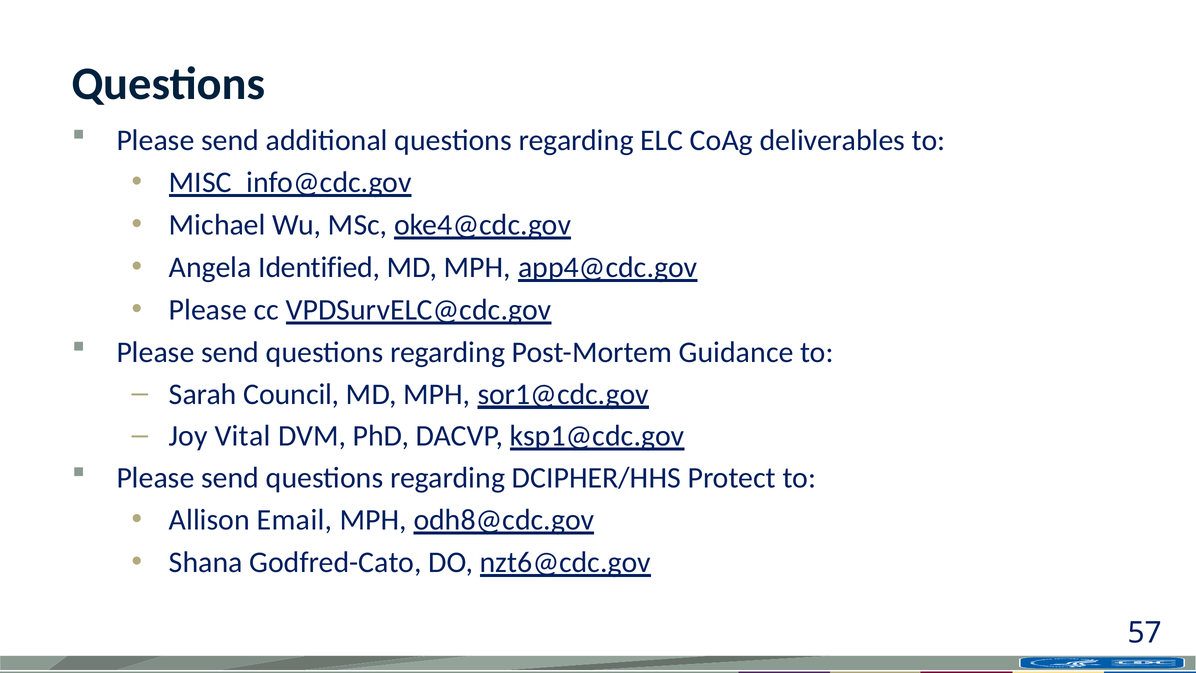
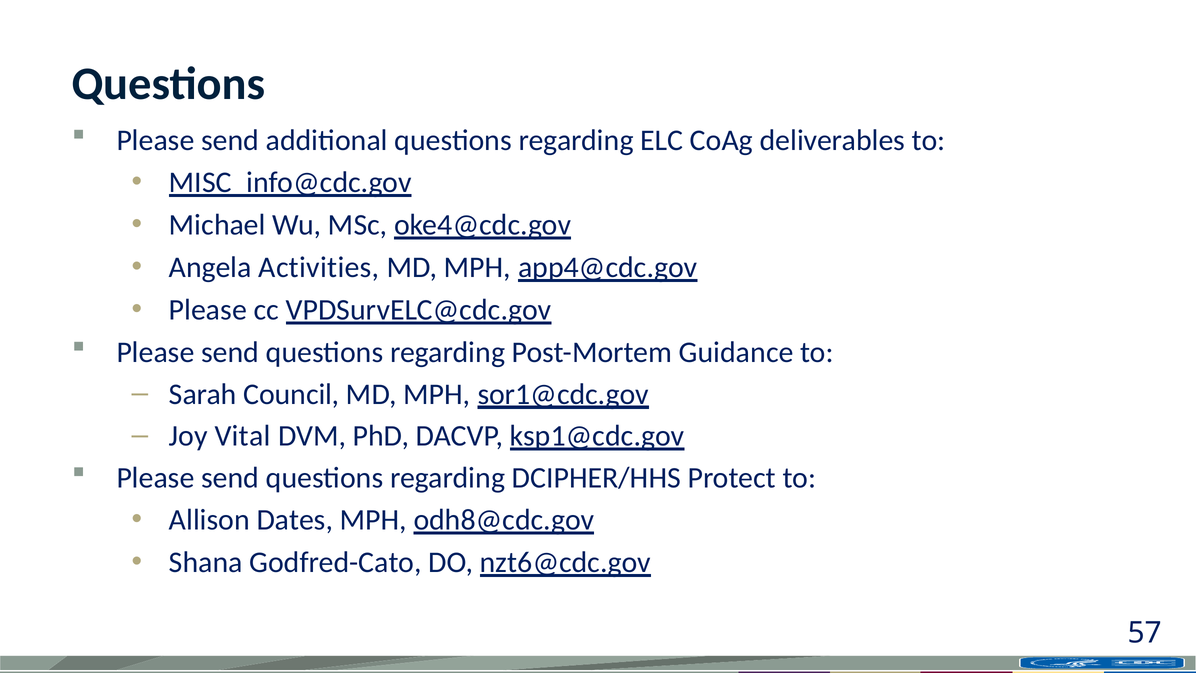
Identified: Identified -> Activities (319, 267)
Email: Email -> Dates (295, 520)
